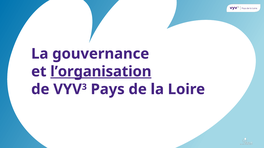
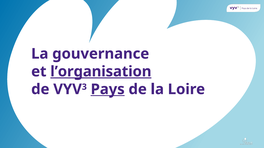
Pays underline: none -> present (108, 90)
